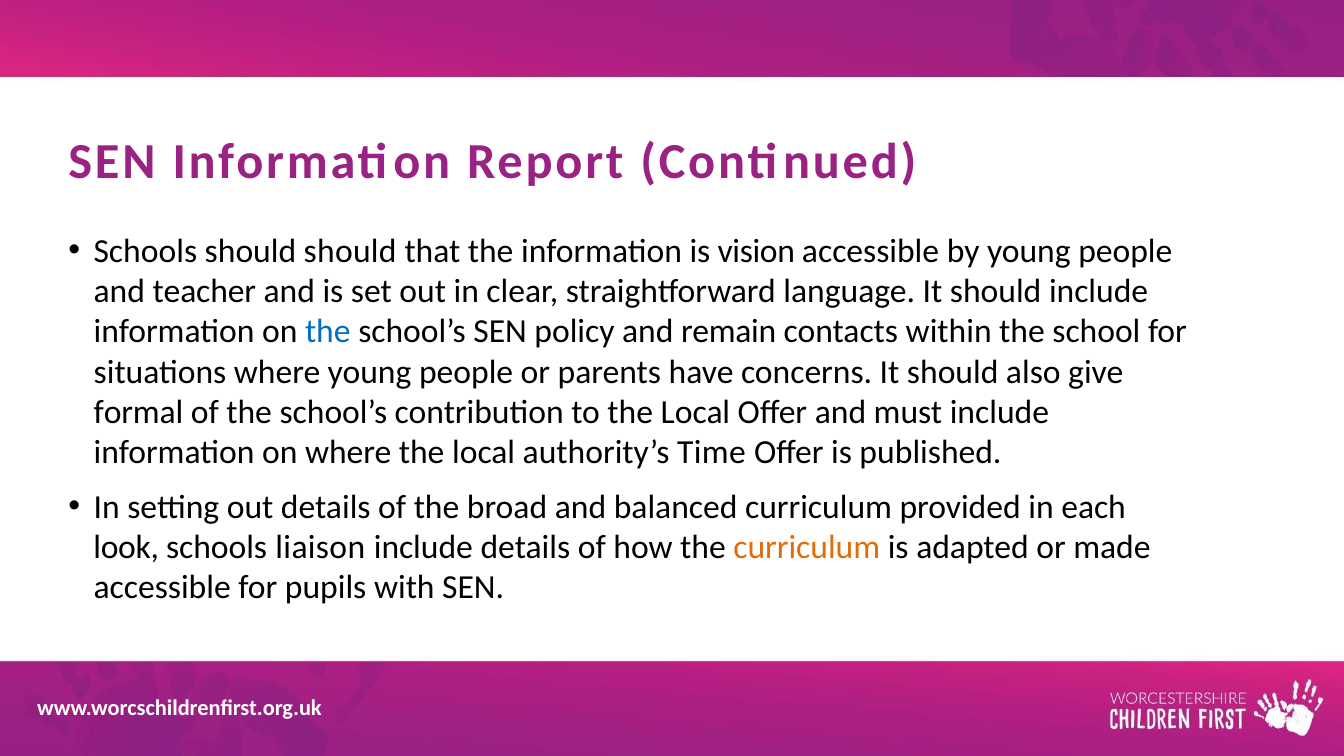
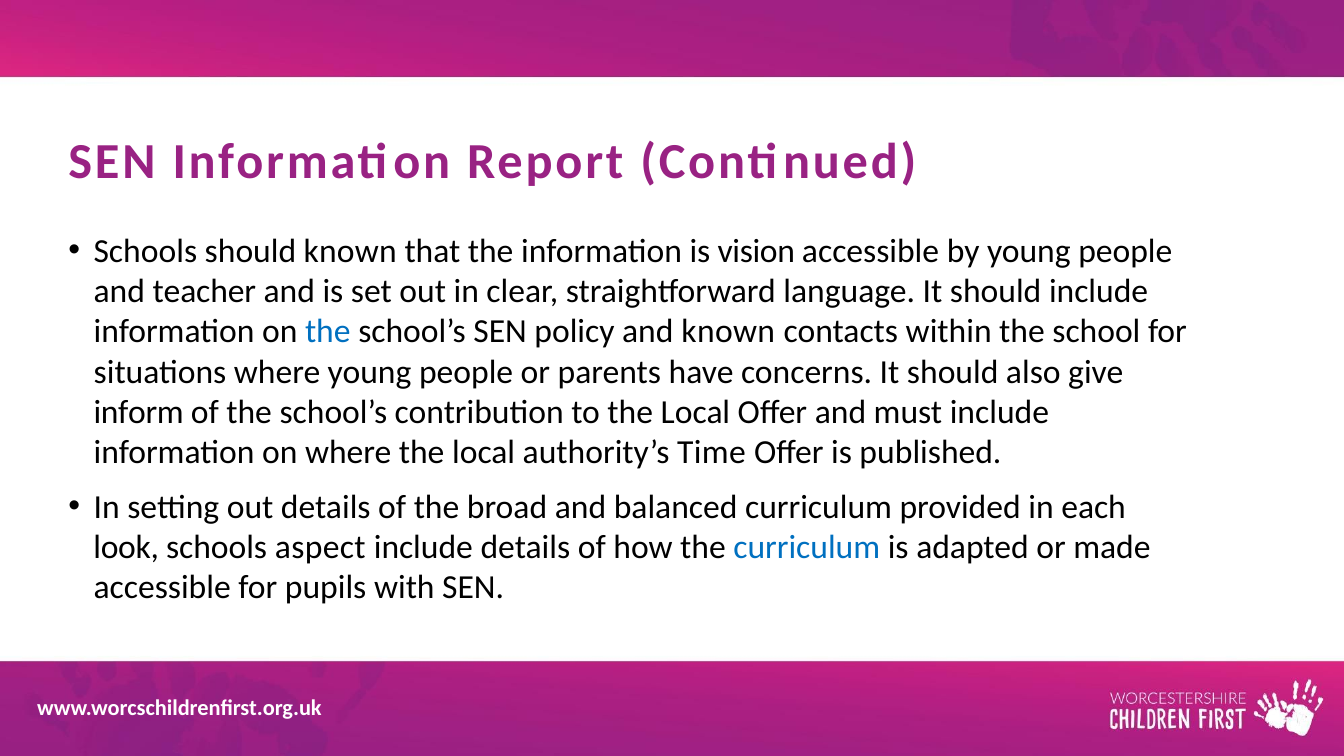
should should: should -> known (350, 251)
and remain: remain -> known (728, 332)
formal: formal -> inform (139, 412)
liaison: liaison -> aspect (320, 547)
curriculum colour: orange -> blue (807, 547)
